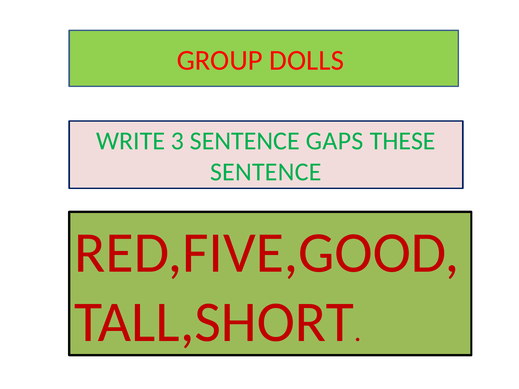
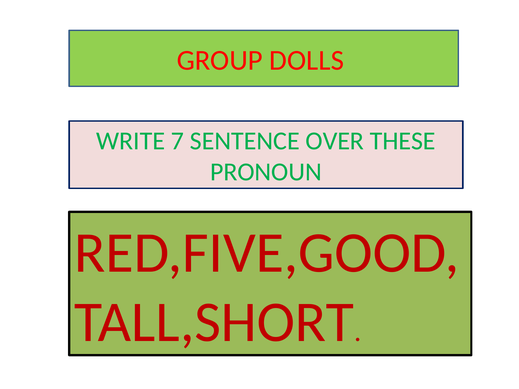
3: 3 -> 7 (177, 141)
GAPS: GAPS -> OVER (335, 141)
SENTENCE: SENTENCE -> PRONOUN (266, 172)
